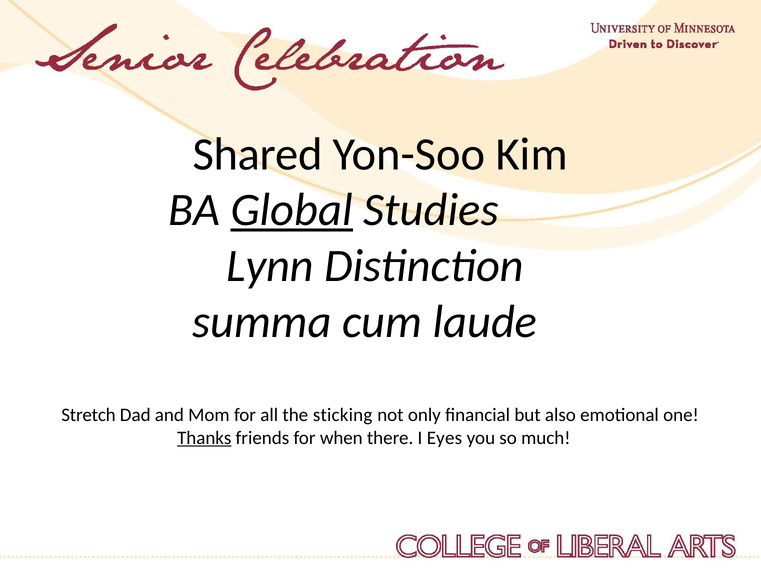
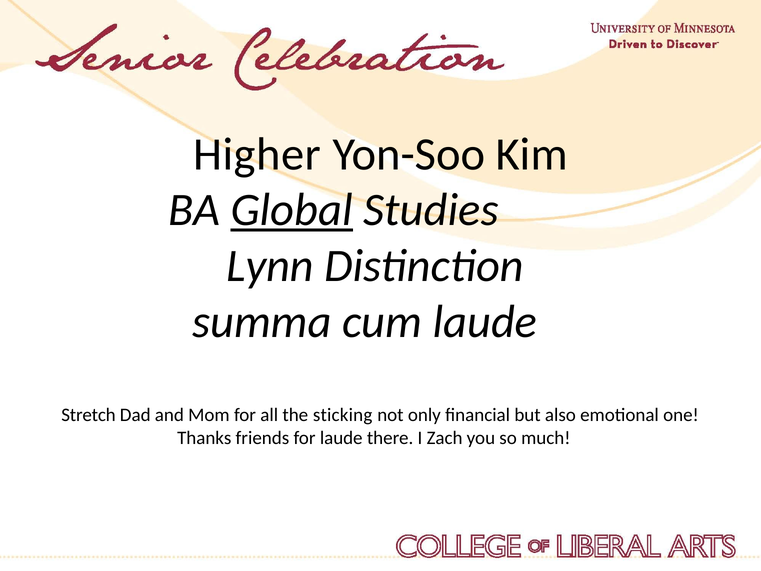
Shared: Shared -> Higher (257, 154)
Thanks underline: present -> none (204, 438)
for when: when -> laude (341, 438)
Eyes: Eyes -> Zach (445, 438)
